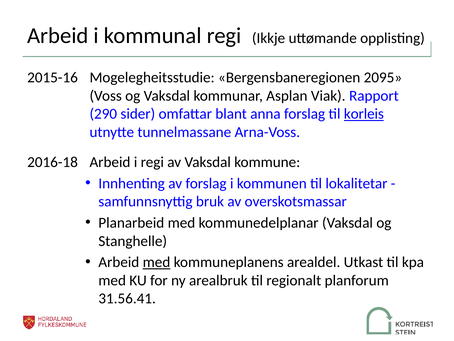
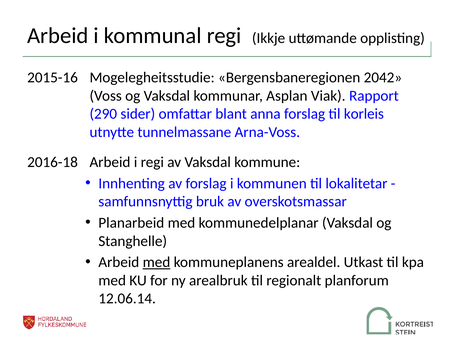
2095: 2095 -> 2042 (383, 77)
korleis underline: present -> none (364, 114)
31.56.41: 31.56.41 -> 12.06.14 (127, 298)
